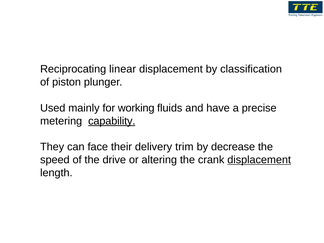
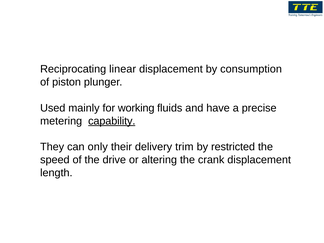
classification: classification -> consumption (251, 69)
face: face -> only (98, 147)
decrease: decrease -> restricted (233, 147)
displacement underline: present -> none (259, 160)
